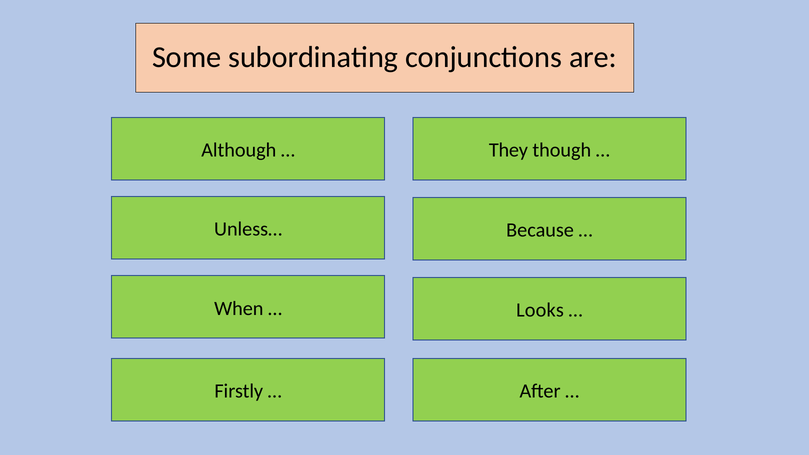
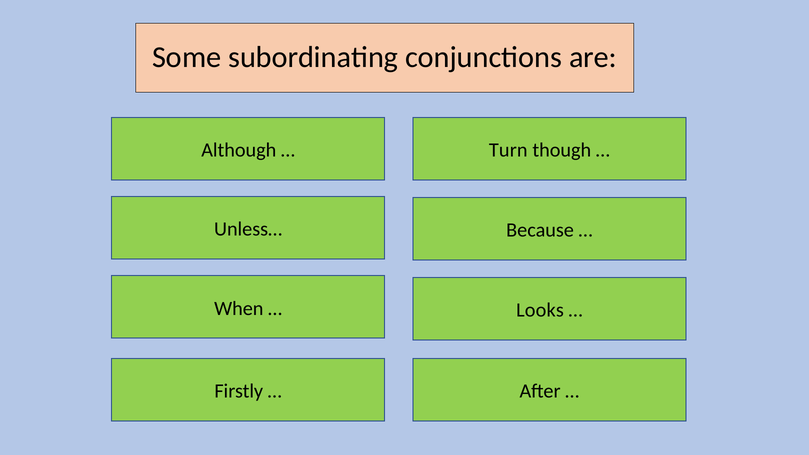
They: They -> Turn (508, 150)
